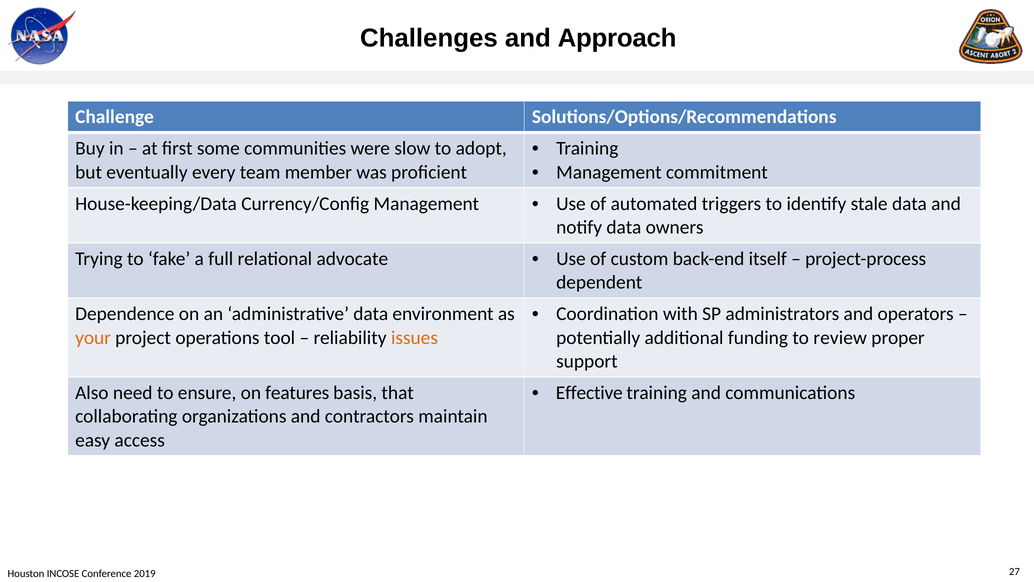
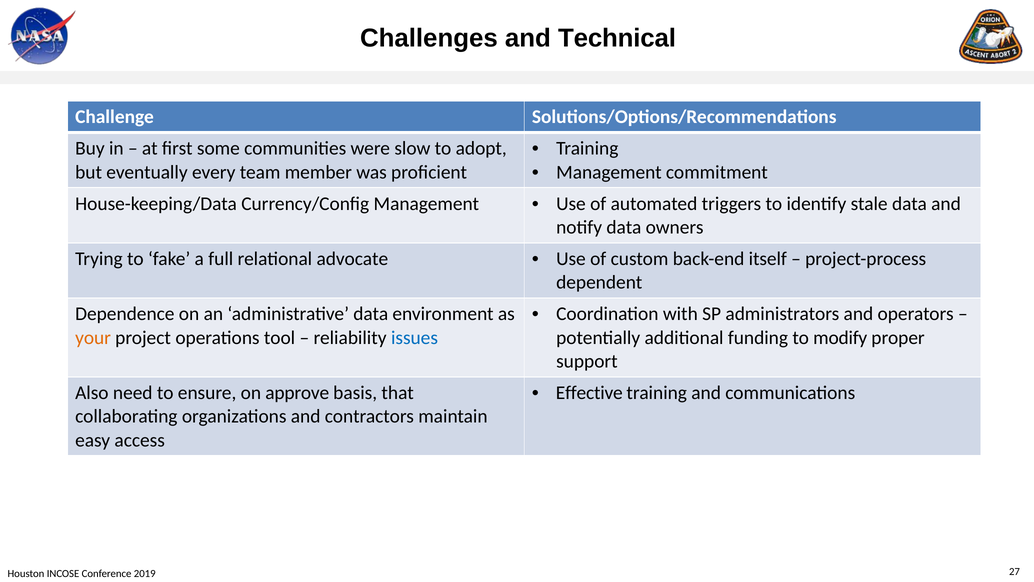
Approach: Approach -> Technical (617, 38)
issues colour: orange -> blue (414, 337)
review: review -> modify (840, 337)
features: features -> approve (297, 393)
